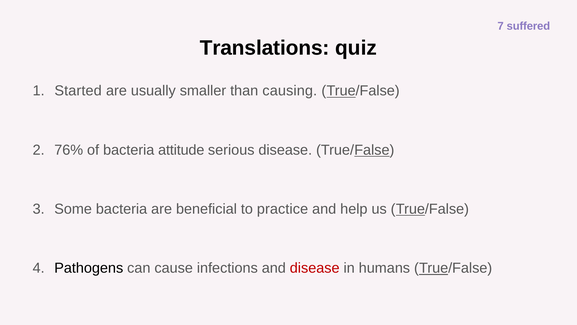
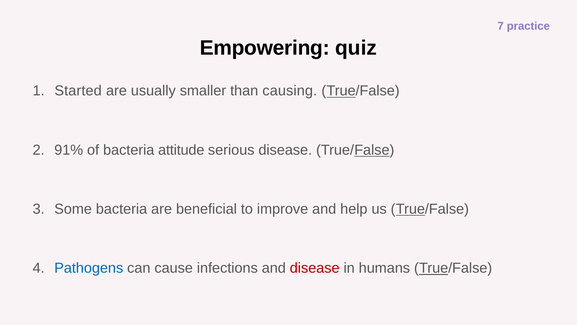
suffered: suffered -> practice (528, 26)
Translations: Translations -> Empowering (265, 48)
76%: 76% -> 91% (69, 150)
practice: practice -> improve (283, 209)
Pathogens colour: black -> blue (89, 268)
